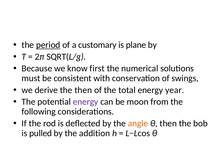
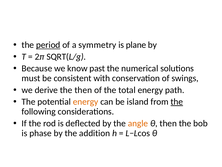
customary: customary -> symmetry (97, 45)
first: first -> past (97, 68)
year: year -> path (175, 90)
energy colour: purple -> orange (86, 101)
moon: moon -> island (138, 101)
the underline: none -> present (177, 101)
pulled: pulled -> phase (41, 133)
